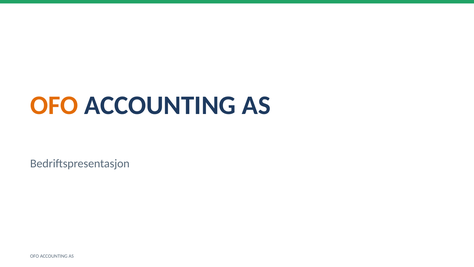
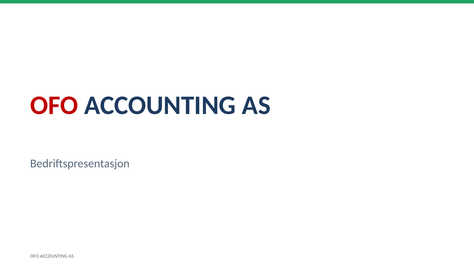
OFO colour: orange -> red (54, 105)
